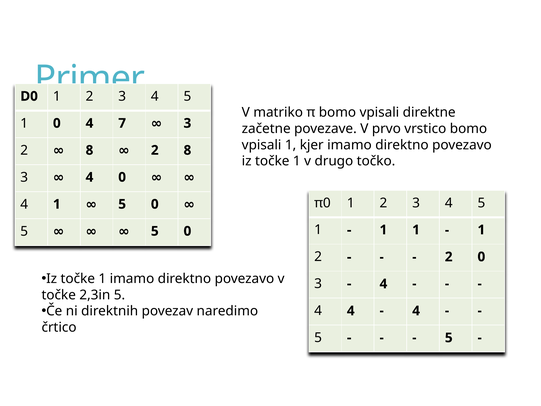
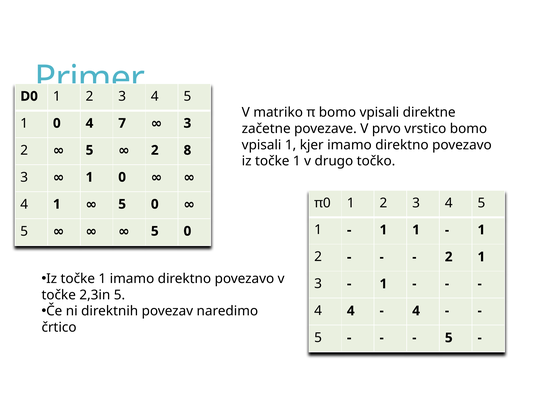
8: 8 -> 5 (89, 150)
4: 4 -> 1 (89, 177)
2 0: 0 -> 1 (481, 257)
4: 4 -> 1 (383, 284)
